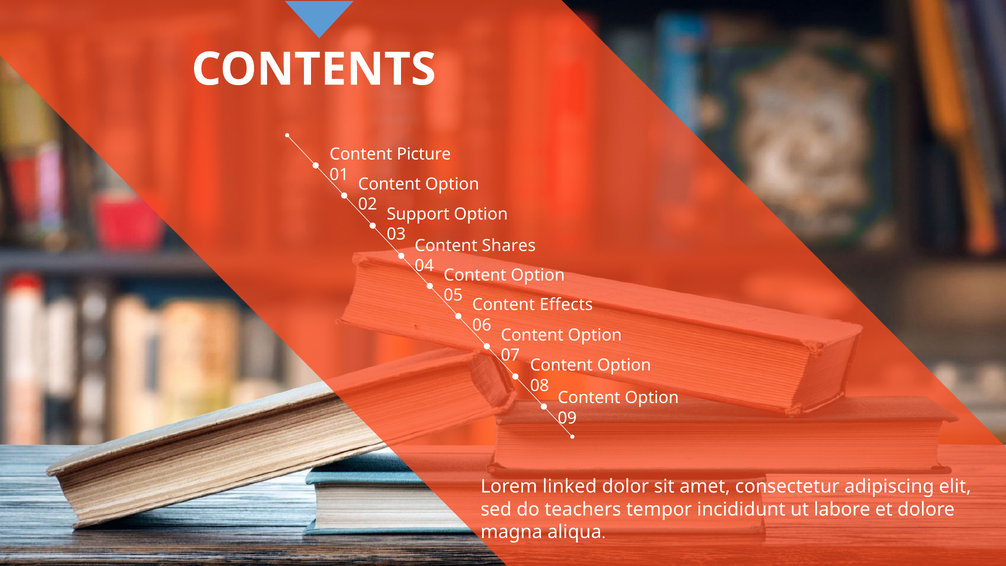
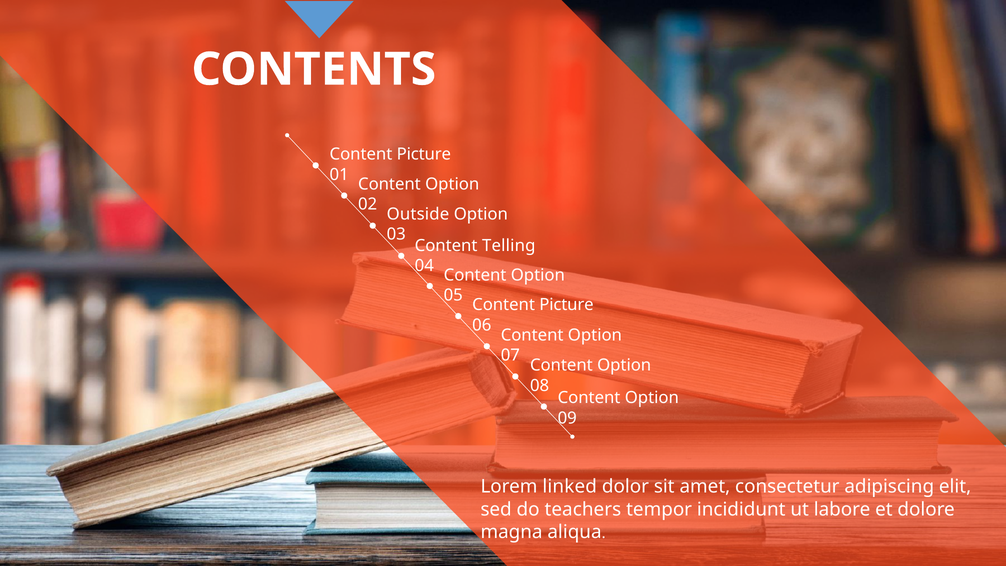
Support: Support -> Outside (418, 214)
Shares: Shares -> Telling (509, 245)
Effects: Effects -> Picture (566, 305)
